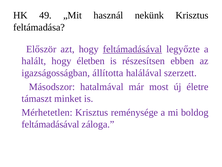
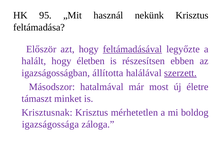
49: 49 -> 95 (45, 15)
szerzett underline: none -> present (180, 73)
Mérhetetlen: Mérhetetlen -> Krisztusnak (47, 112)
reménysége: reménysége -> mérhetetlen (134, 112)
feltámadásával: feltámadásával -> igazságossága (50, 124)
